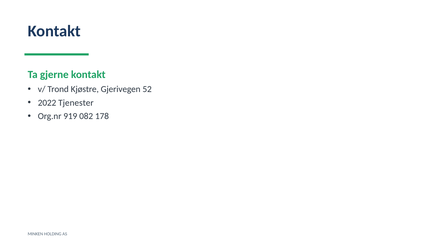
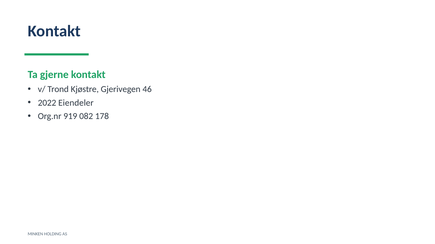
52: 52 -> 46 (147, 89)
Tjenester: Tjenester -> Eiendeler (76, 103)
